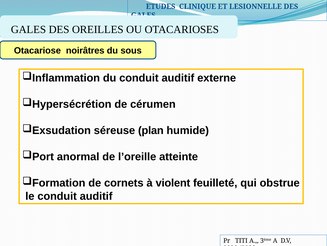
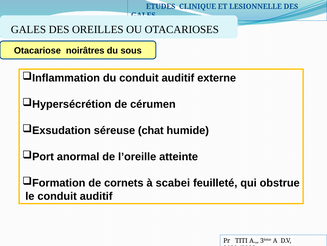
plan: plan -> chat (151, 130)
violent: violent -> scabei (173, 183)
